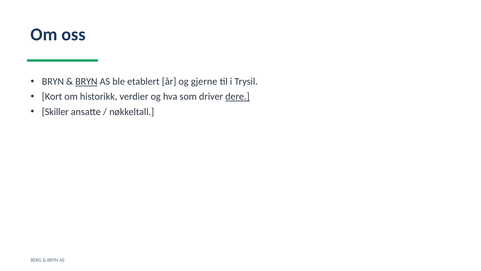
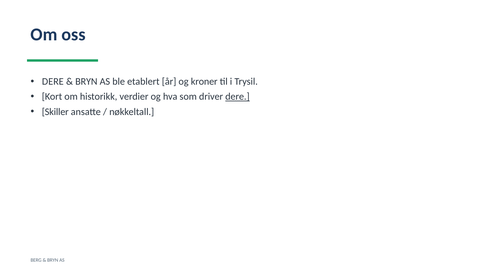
BRYN: BRYN -> DERE (53, 81)
BRYN underline: present -> none (86, 81)
gjerne: gjerne -> kroner (204, 81)
